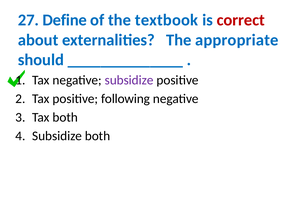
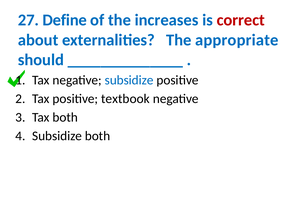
textbook: textbook -> increases (167, 20)
subsidize colour: purple -> blue (129, 80)
following: following -> textbook (125, 98)
